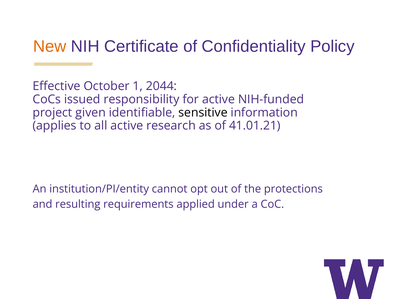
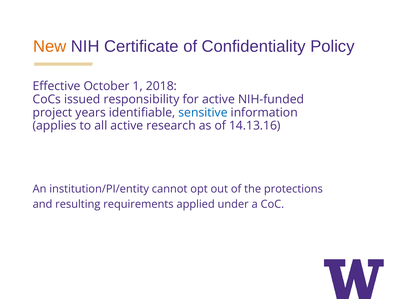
2044: 2044 -> 2018 (161, 86)
given: given -> years (91, 112)
sensitive colour: black -> blue (203, 112)
41.01.21: 41.01.21 -> 14.13.16 (255, 125)
